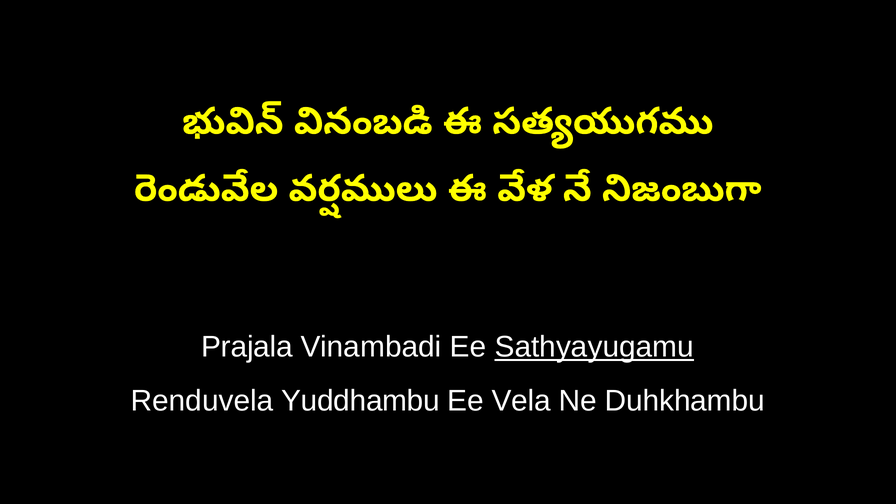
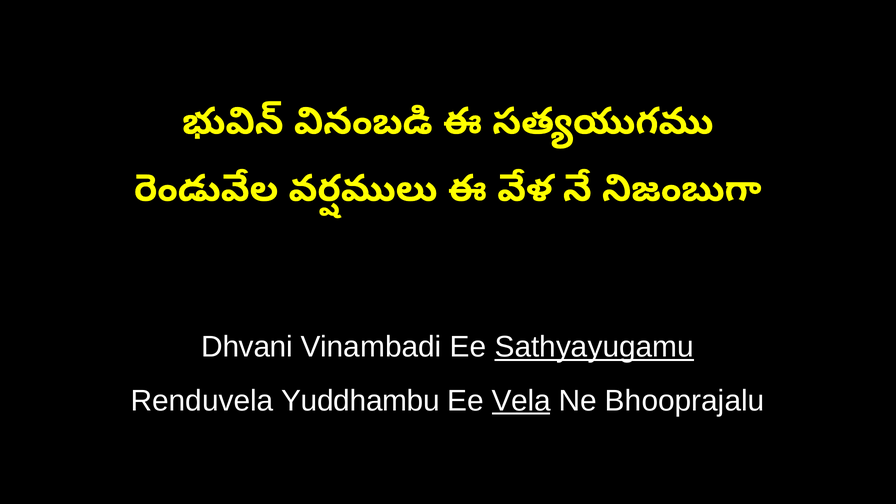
Prajala: Prajala -> Dhvani (247, 347)
Vela underline: none -> present (521, 401)
Duhkhambu: Duhkhambu -> Bhooprajalu (685, 401)
